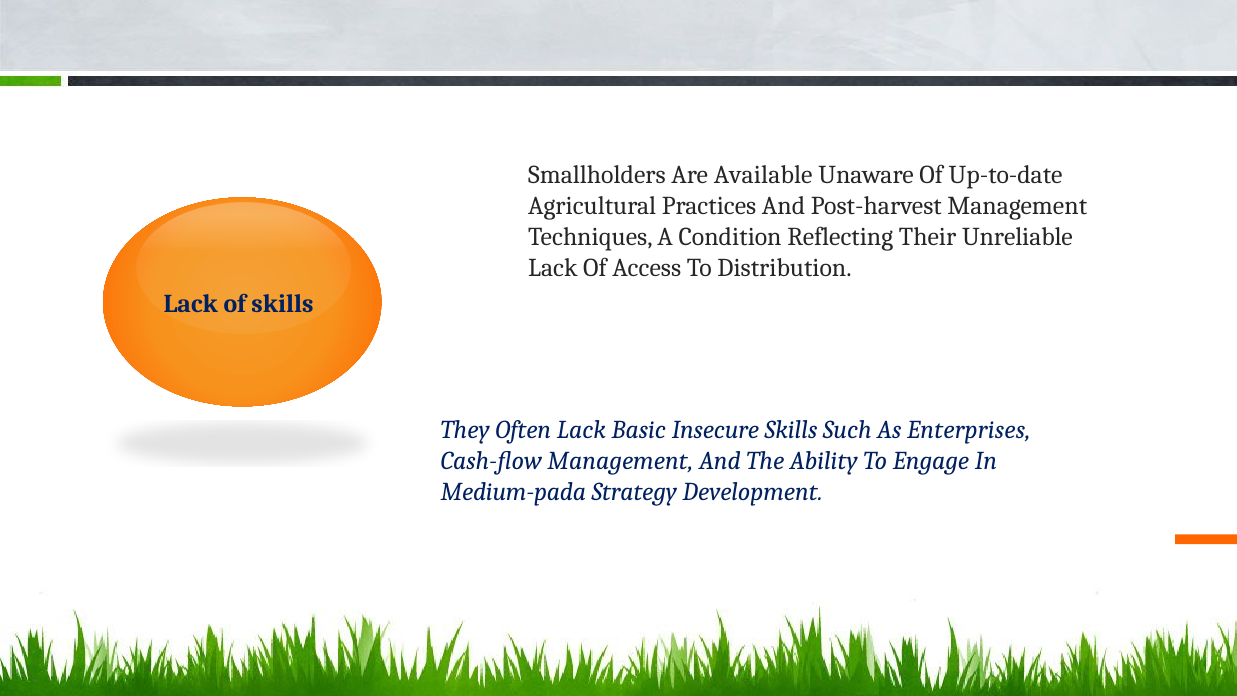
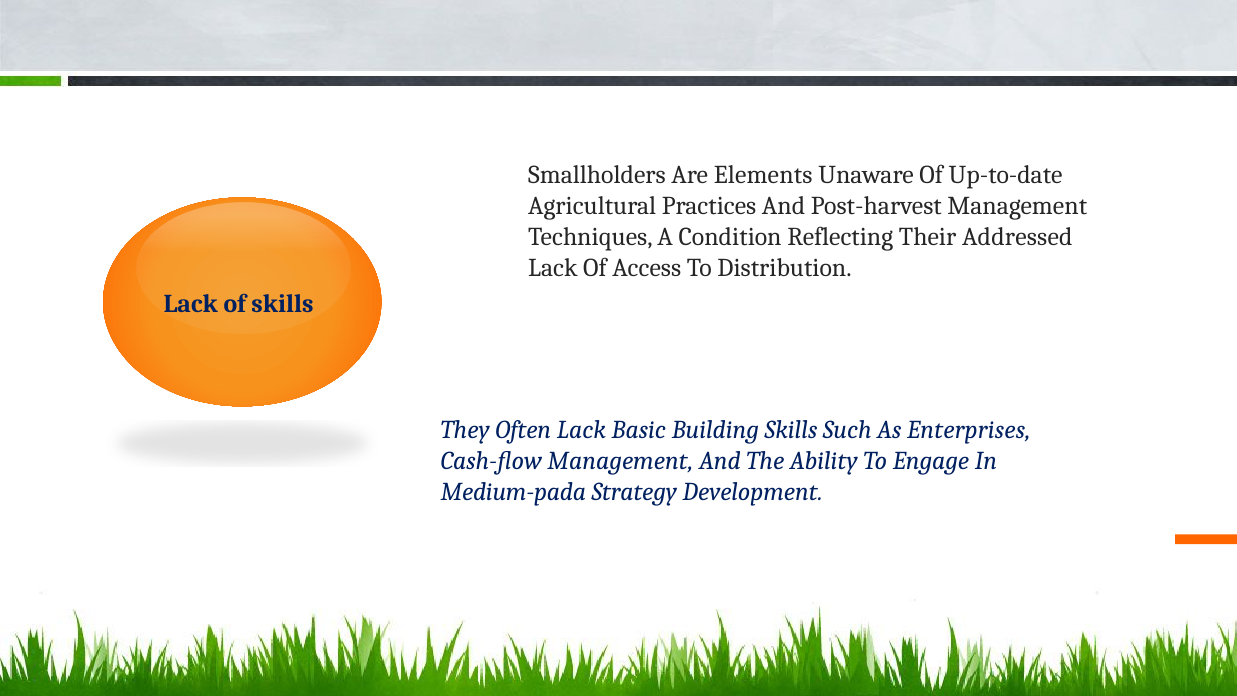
Available: Available -> Elements (763, 175)
Unreliable: Unreliable -> Addressed (1017, 237)
Insecure: Insecure -> Building (715, 430)
